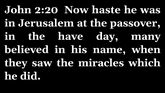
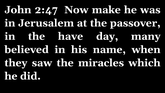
2:20: 2:20 -> 2:47 (46, 10)
haste: haste -> make (106, 10)
